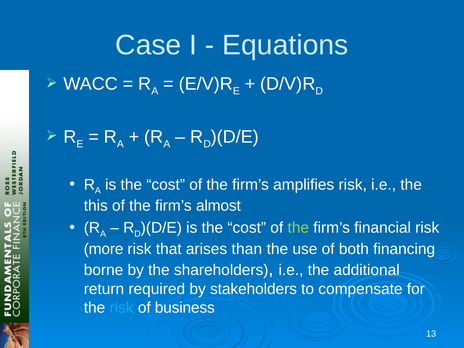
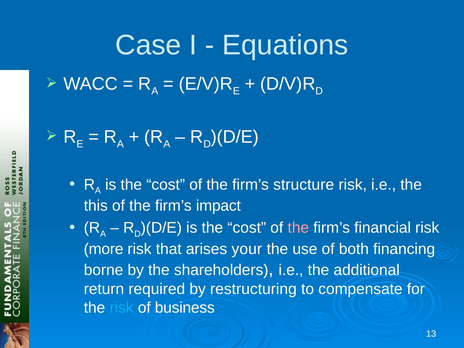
amplifies: amplifies -> structure (304, 185)
almost: almost -> impact (218, 206)
the colour: light green -> pink (298, 228)
than: than -> your (247, 249)
stakeholders: stakeholders -> restructuring (253, 289)
